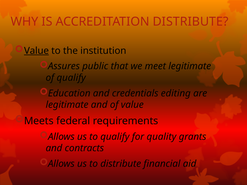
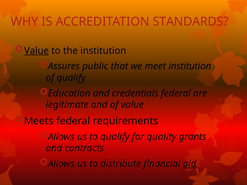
ACCREDITATION DISTRIBUTE: DISTRIBUTE -> STANDARDS (191, 22)
meet legitimate: legitimate -> institution (190, 66)
credentials editing: editing -> federal (176, 93)
aid underline: none -> present (190, 164)
